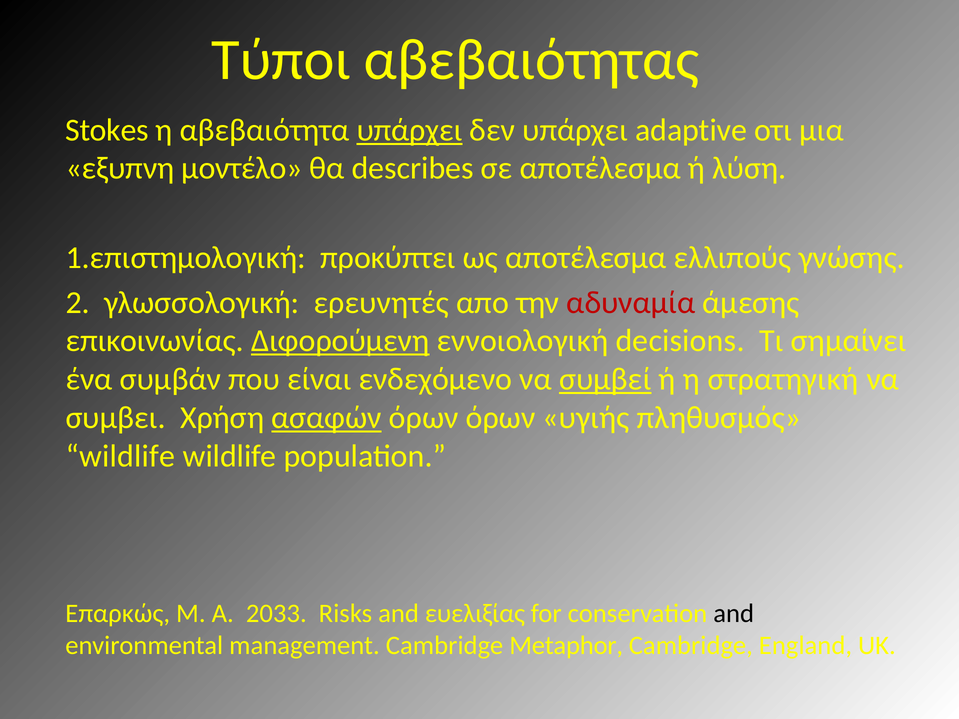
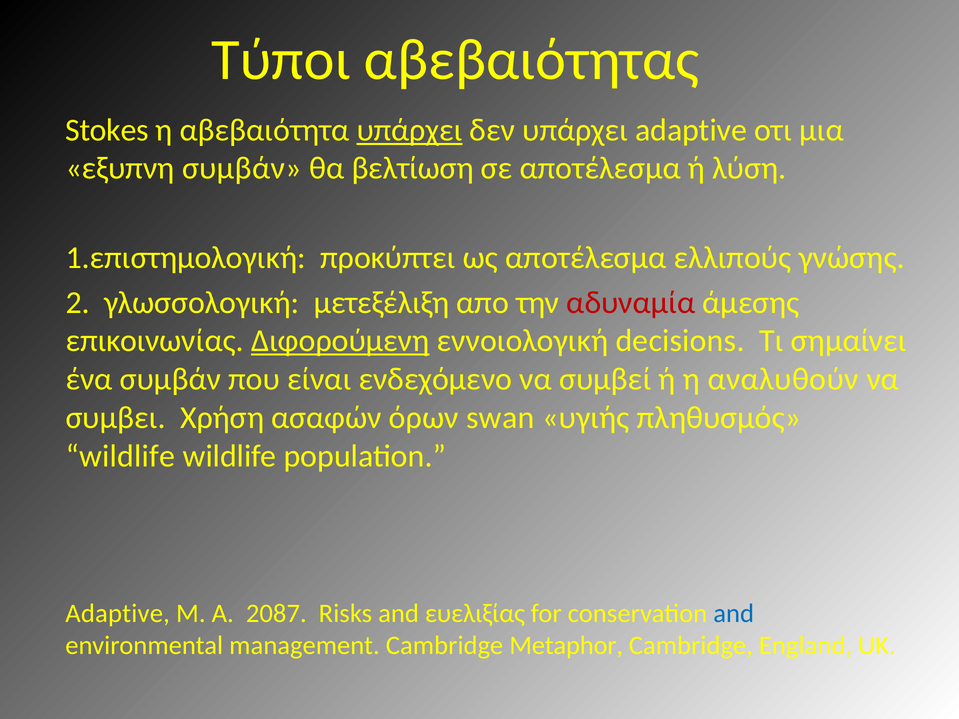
εξυπνη μοντέλο: μοντέλο -> συμβάν (242, 168)
describes: describes -> βελτίωση (413, 168)
ερευνητές: ερευνητές -> μετεξέλιξη (382, 303)
συμβεί underline: present -> none (605, 379)
στρατηγική: στρατηγική -> αναλυθούν (783, 379)
ασαφών underline: present -> none (327, 418)
όρων όρων: όρων -> swan (500, 418)
Επαρκώς: Επαρκώς -> Adaptive (118, 614)
2033: 2033 -> 2087 (276, 614)
and colour: black -> blue (734, 614)
